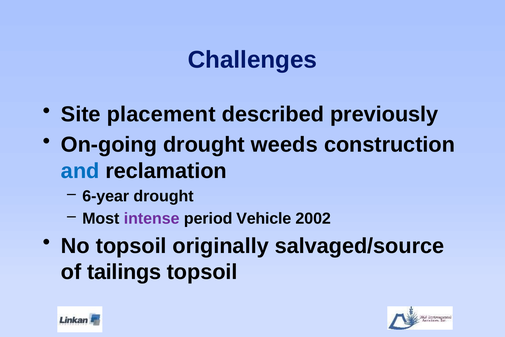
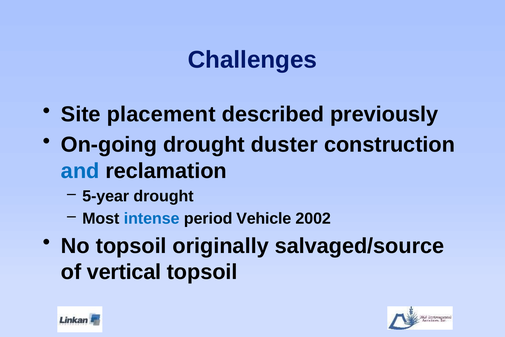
weeds: weeds -> duster (284, 145)
6-year: 6-year -> 5-year (106, 196)
intense colour: purple -> blue (152, 218)
tailings: tailings -> vertical (124, 272)
